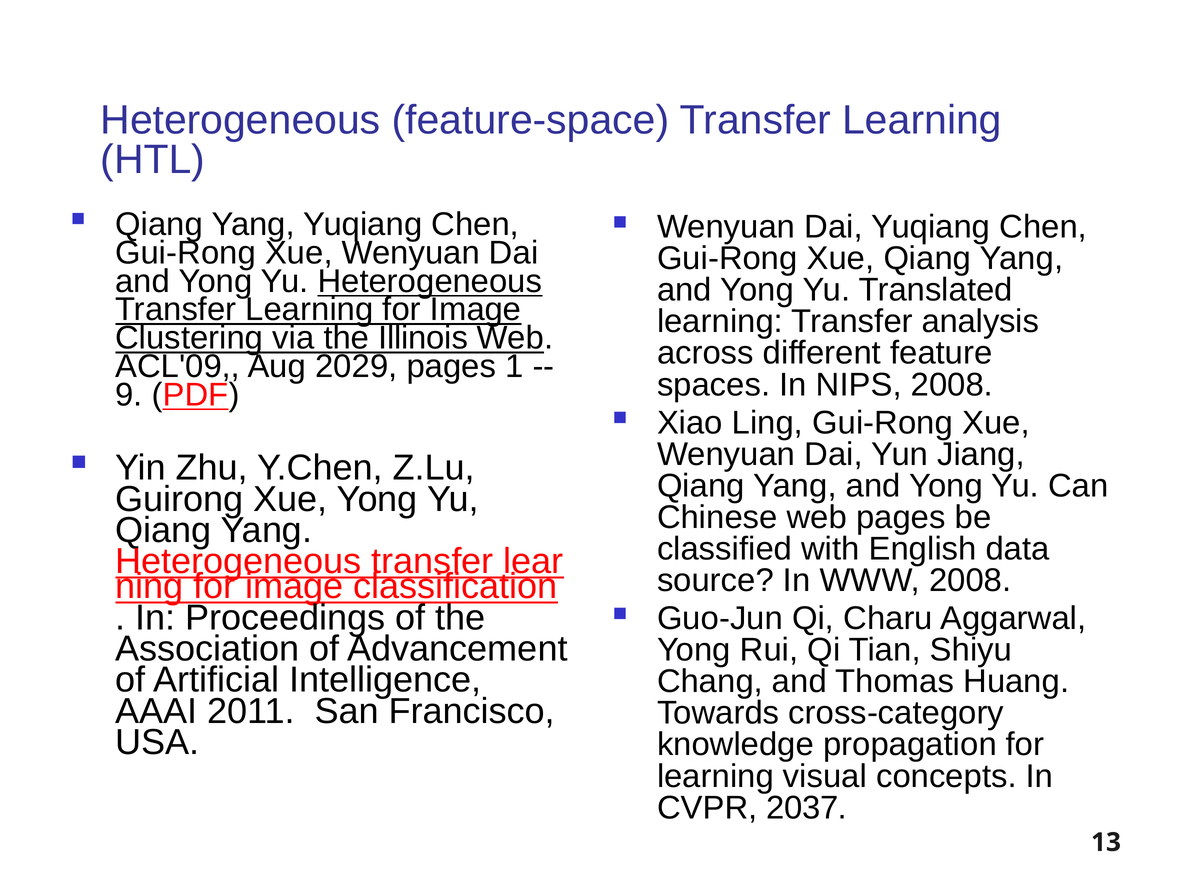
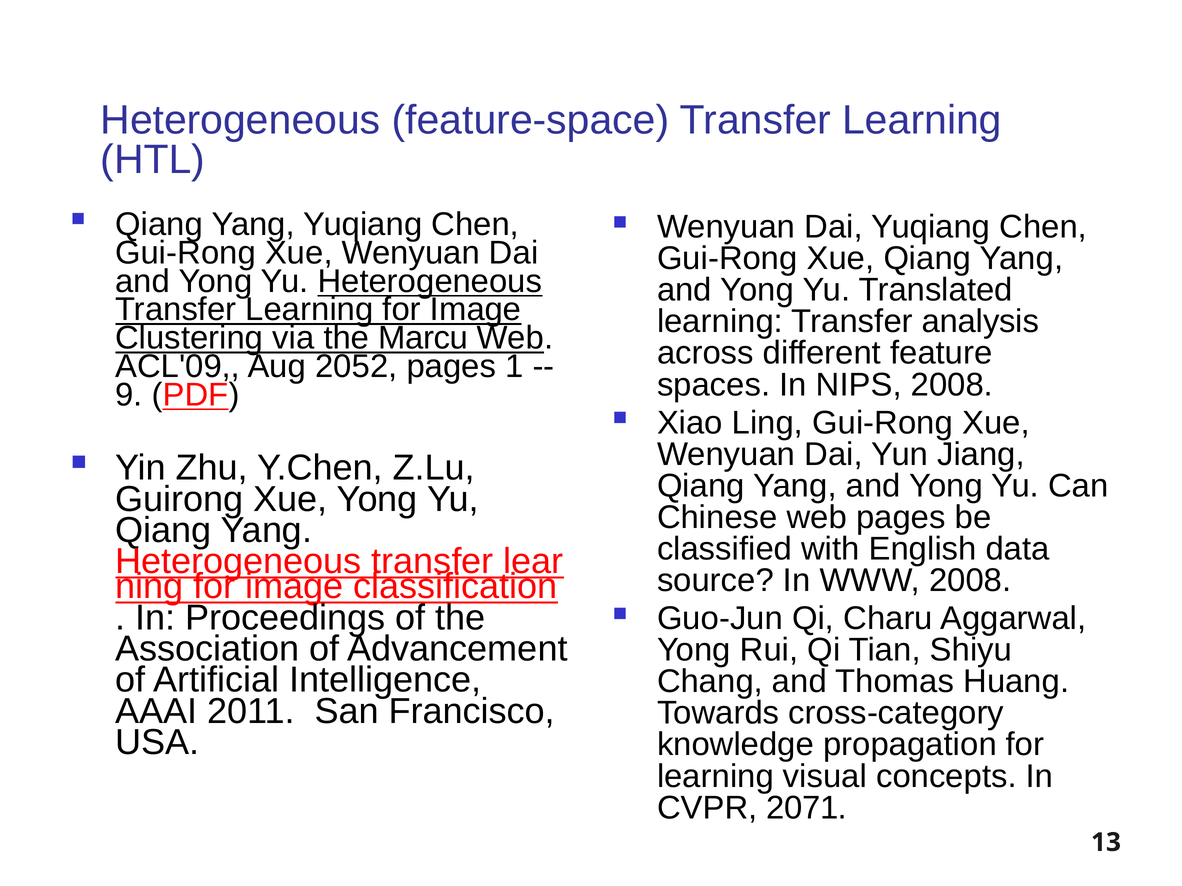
Illinois: Illinois -> Marcu (423, 338)
2029: 2029 -> 2052 (356, 367)
2037: 2037 -> 2071 (807, 808)
